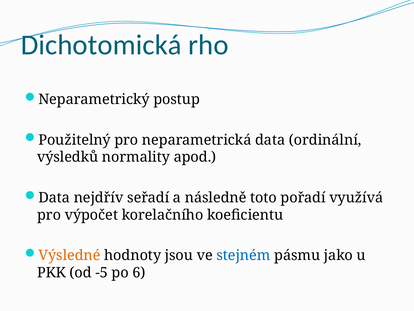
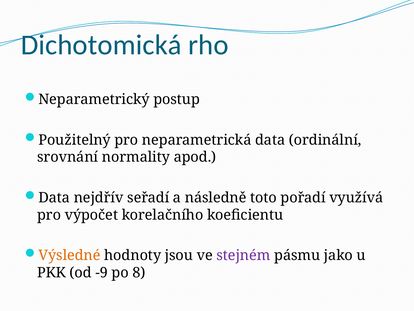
výsledků: výsledků -> srovnání (68, 157)
stejném colour: blue -> purple (243, 255)
-5: -5 -> -9 (102, 272)
6: 6 -> 8 (139, 272)
